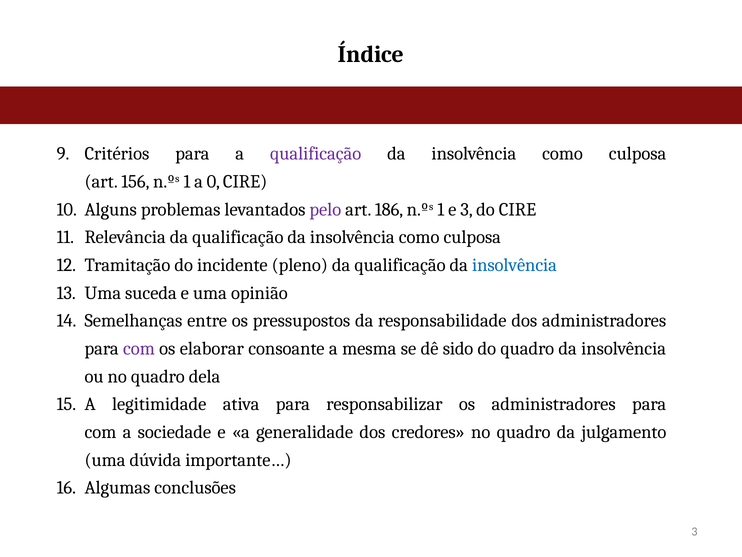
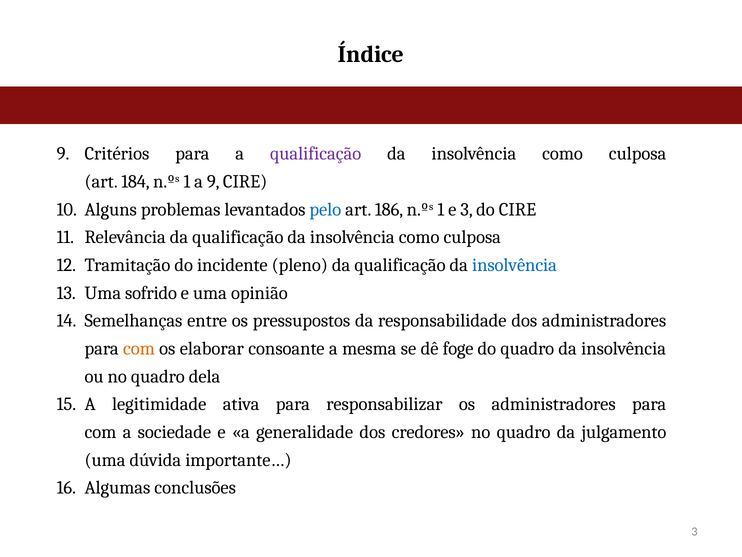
156: 156 -> 184 (135, 181)
a 0: 0 -> 9 (213, 181)
pelo colour: purple -> blue (325, 209)
suceda: suceda -> sofrido (151, 293)
com colour: purple -> orange (139, 348)
sido: sido -> foge (458, 348)
